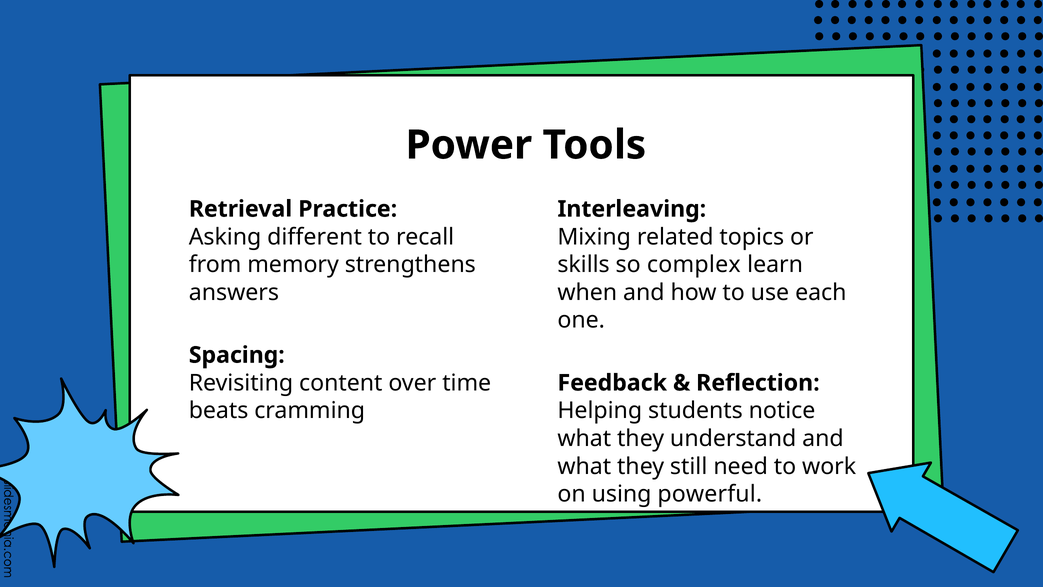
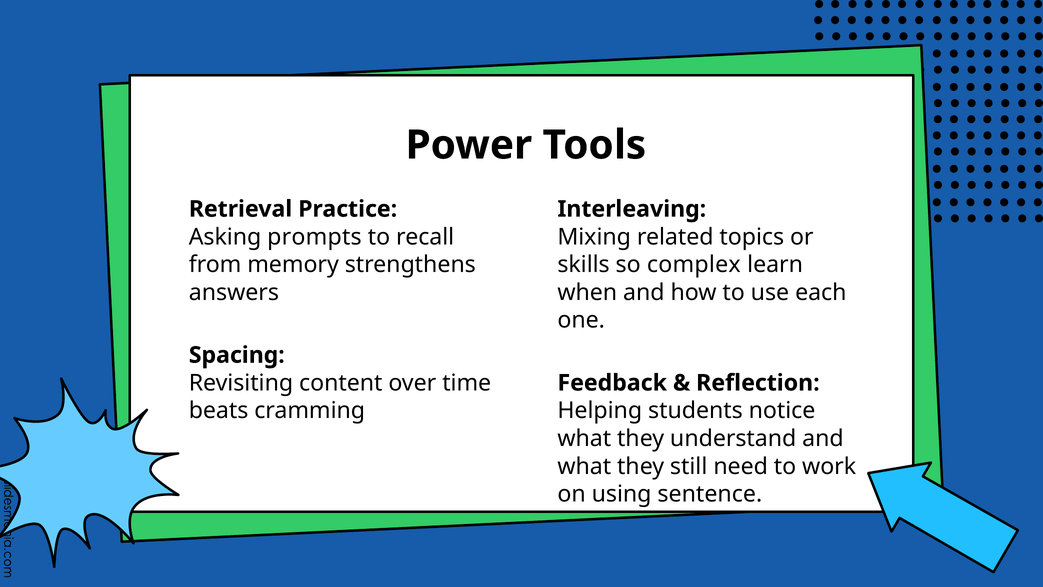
different: different -> prompts (314, 237)
powerful: powerful -> sentence (710, 494)
